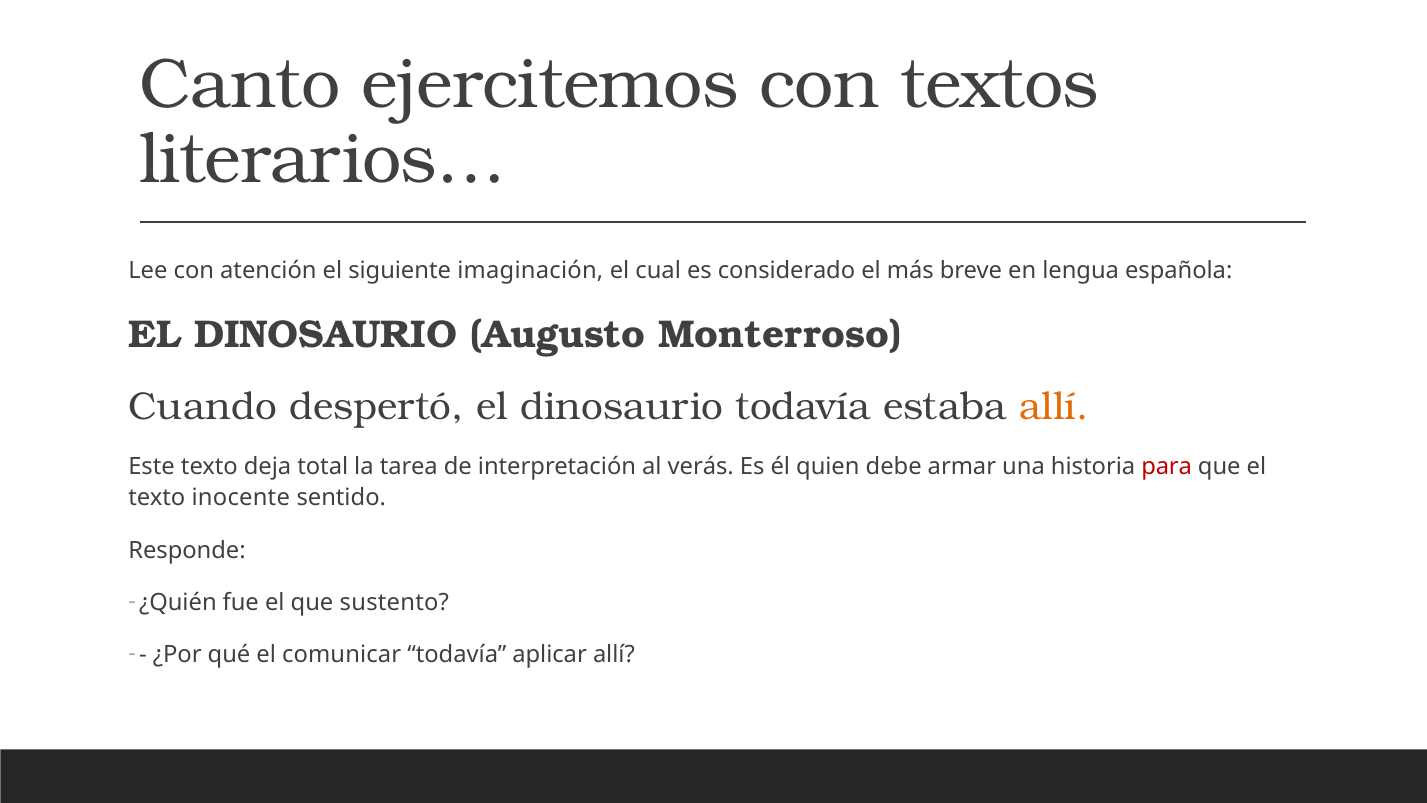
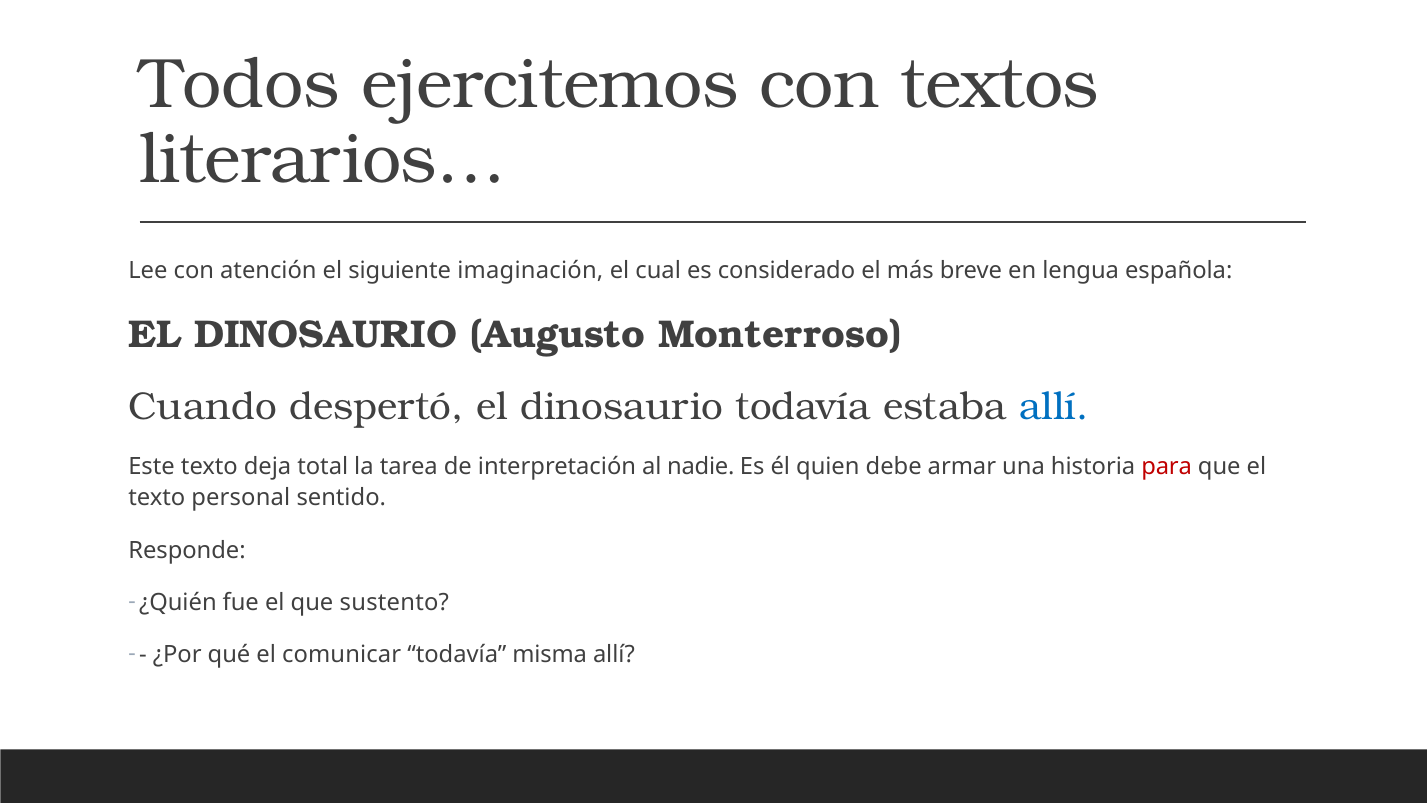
Canto: Canto -> Todos (240, 84)
allí colour: orange -> blue (1054, 407)
verás: verás -> nadie (701, 467)
inocente: inocente -> personal (241, 498)
aplicar: aplicar -> misma (550, 654)
